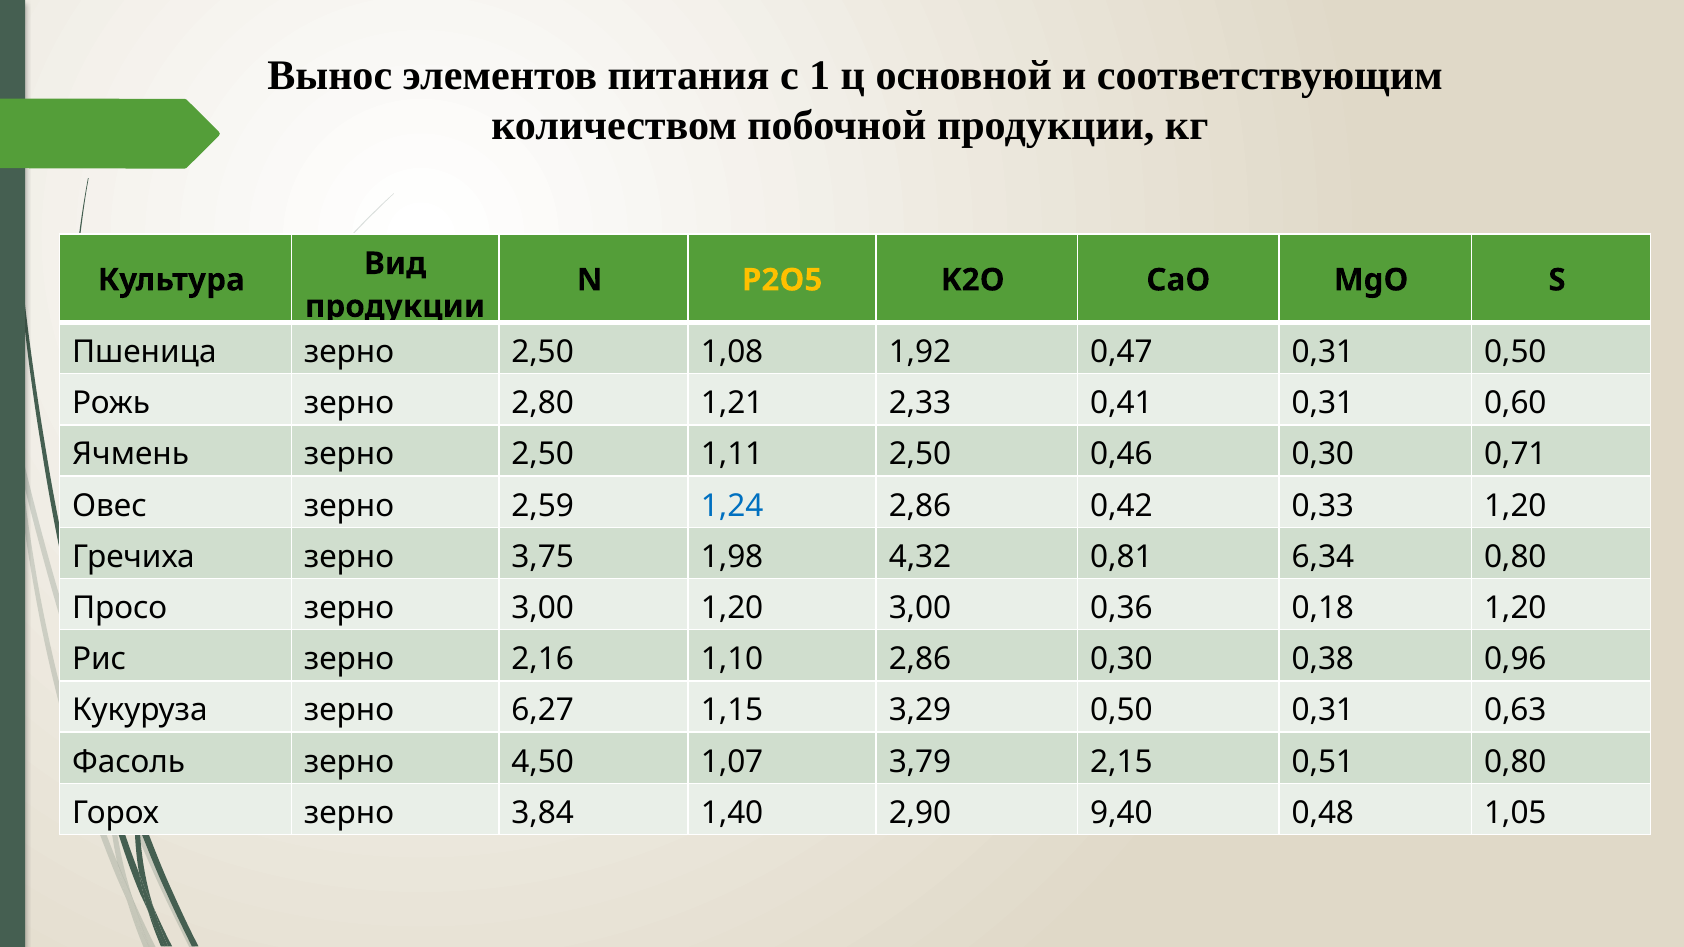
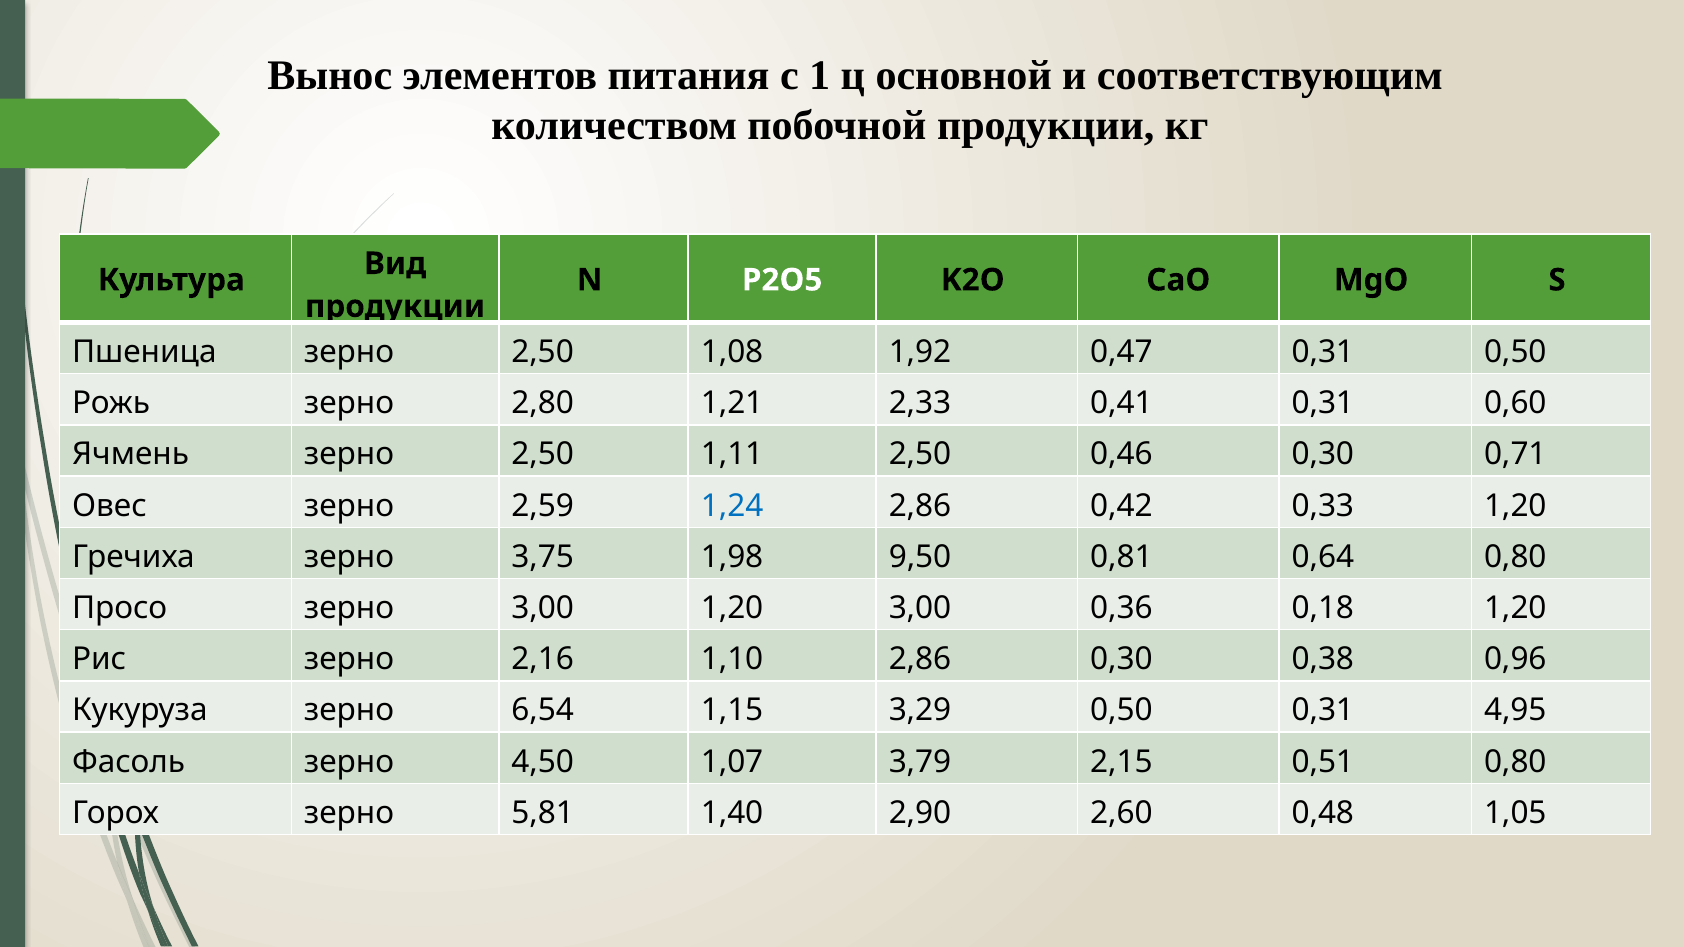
P2O5 colour: yellow -> white (782, 280)
4,32: 4,32 -> 9,50 (920, 557)
6,34: 6,34 -> 0,64 (1323, 557)
6,27: 6,27 -> 6,54 (543, 711)
0,63: 0,63 -> 4,95 (1515, 711)
3,84: 3,84 -> 5,81 (543, 813)
9,40: 9,40 -> 2,60 (1121, 813)
